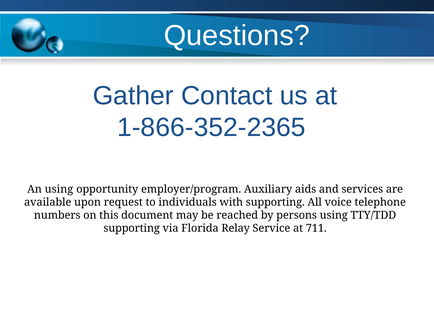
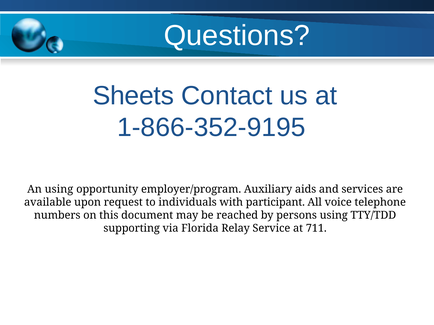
Gather: Gather -> Sheets (133, 96)
1-866-352-2365: 1-866-352-2365 -> 1-866-352-9195 (211, 128)
with supporting: supporting -> participant (275, 203)
